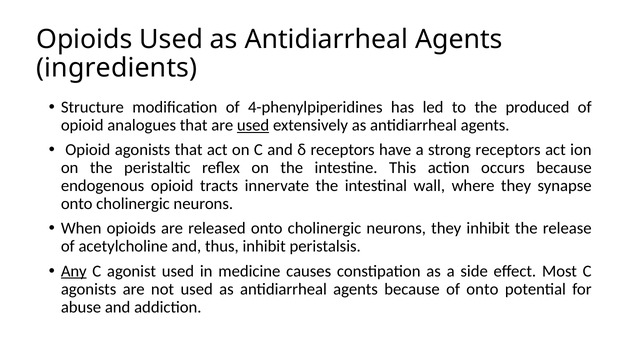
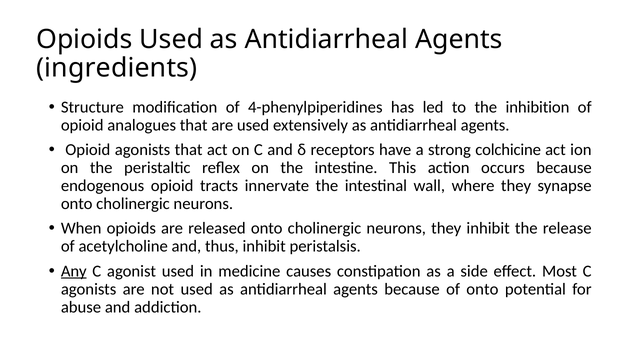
produced: produced -> inhibition (538, 107)
used underline: present -> none (253, 125)
strong receptors: receptors -> colchicine (508, 150)
